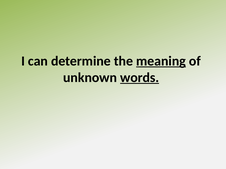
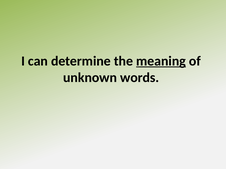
words underline: present -> none (140, 78)
